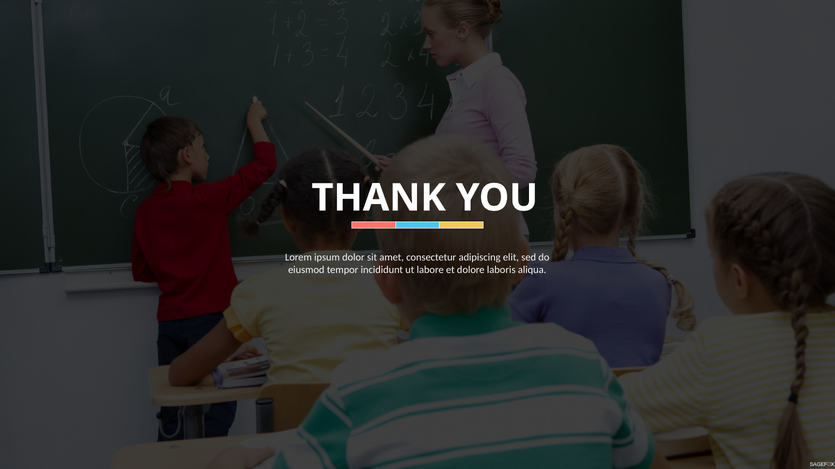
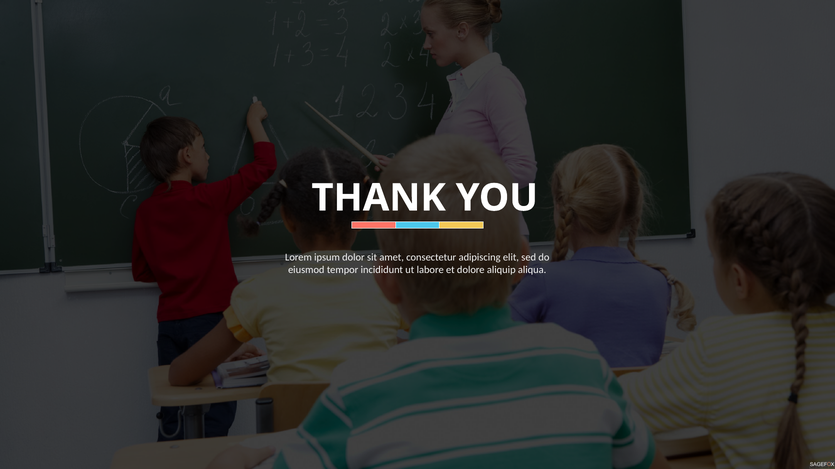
laboris: laboris -> aliquip (501, 270)
